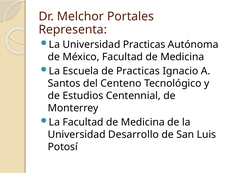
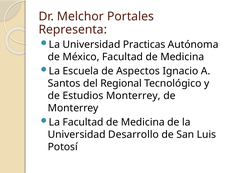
de Practicas: Practicas -> Aspectos (138, 71)
Centeno: Centeno -> Regional (121, 83)
Estudios Centennial: Centennial -> Monterrey (133, 96)
